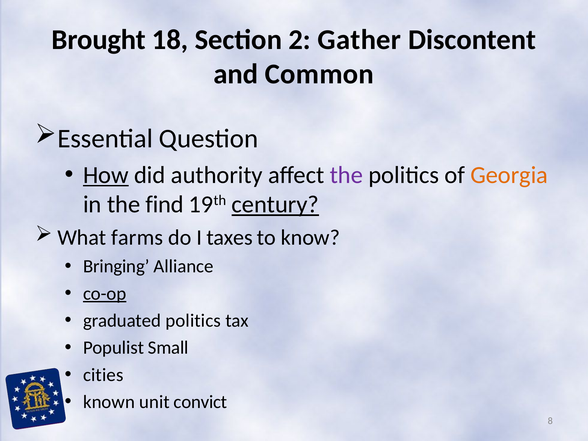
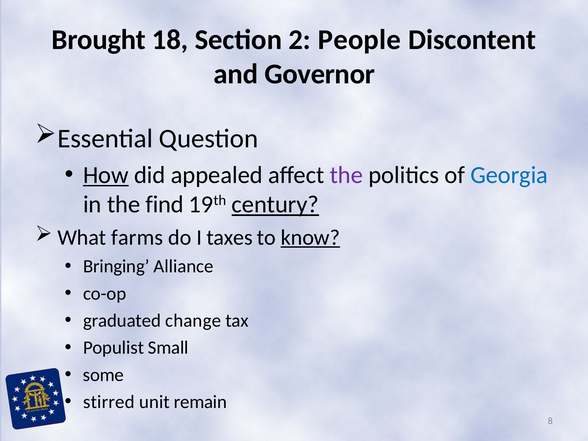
Gather: Gather -> People (359, 40)
Common: Common -> Governor (320, 74)
authority: authority -> appealed (217, 175)
Georgia colour: orange -> blue (509, 175)
know underline: none -> present (310, 238)
co-op underline: present -> none (105, 294)
graduated politics: politics -> change (193, 321)
cities: cities -> some (103, 375)
known: known -> stirred (109, 402)
convict: convict -> remain (200, 402)
